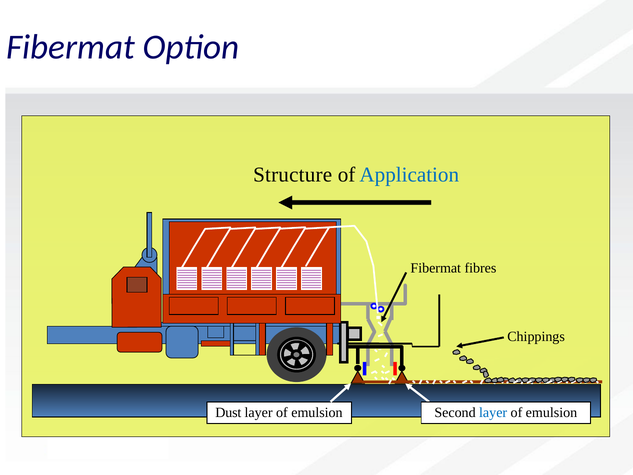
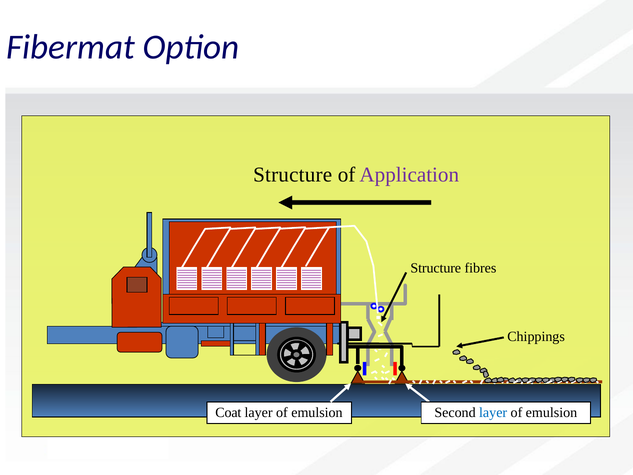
Application colour: blue -> purple (409, 175)
Fibermat: Fibermat -> Structure (436, 268)
Dust: Dust -> Coat (228, 412)
